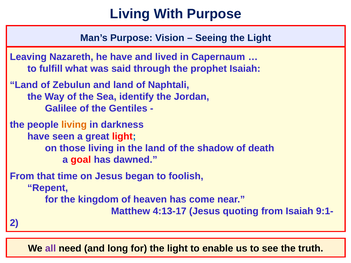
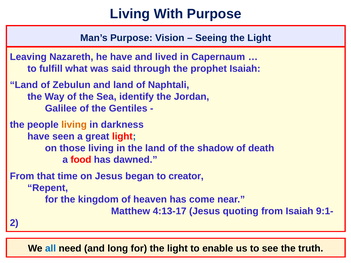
goal: goal -> food (81, 160)
foolish: foolish -> creator (186, 176)
all colour: purple -> blue (51, 249)
